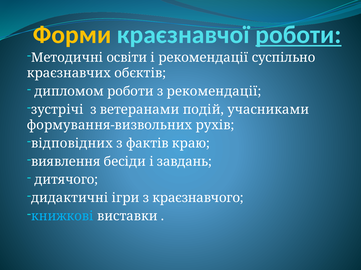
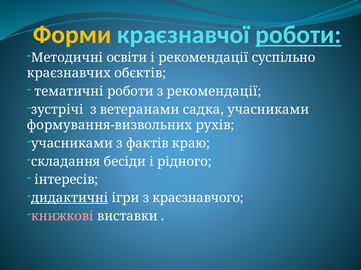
дипломом: дипломом -> тематичні (69, 92)
подій: подій -> садка (203, 110)
відповідних: відповідних -> учасниками (72, 144)
виявлення: виявлення -> складання (66, 162)
завдань: завдань -> рідного (184, 162)
дитячого: дитячого -> інтересів (66, 180)
дидактичні underline: none -> present (70, 198)
книжкові colour: light blue -> pink (62, 217)
